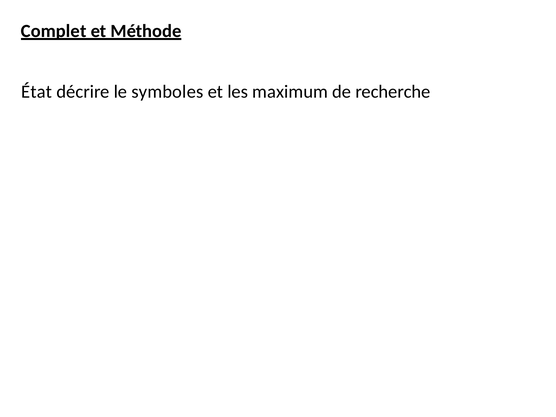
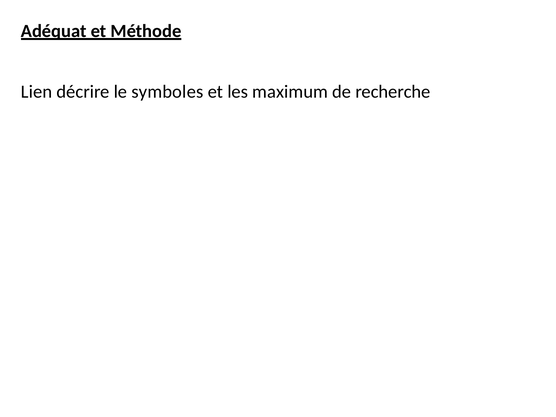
Complet: Complet -> Adéquat (54, 31)
État: État -> Lien (37, 92)
